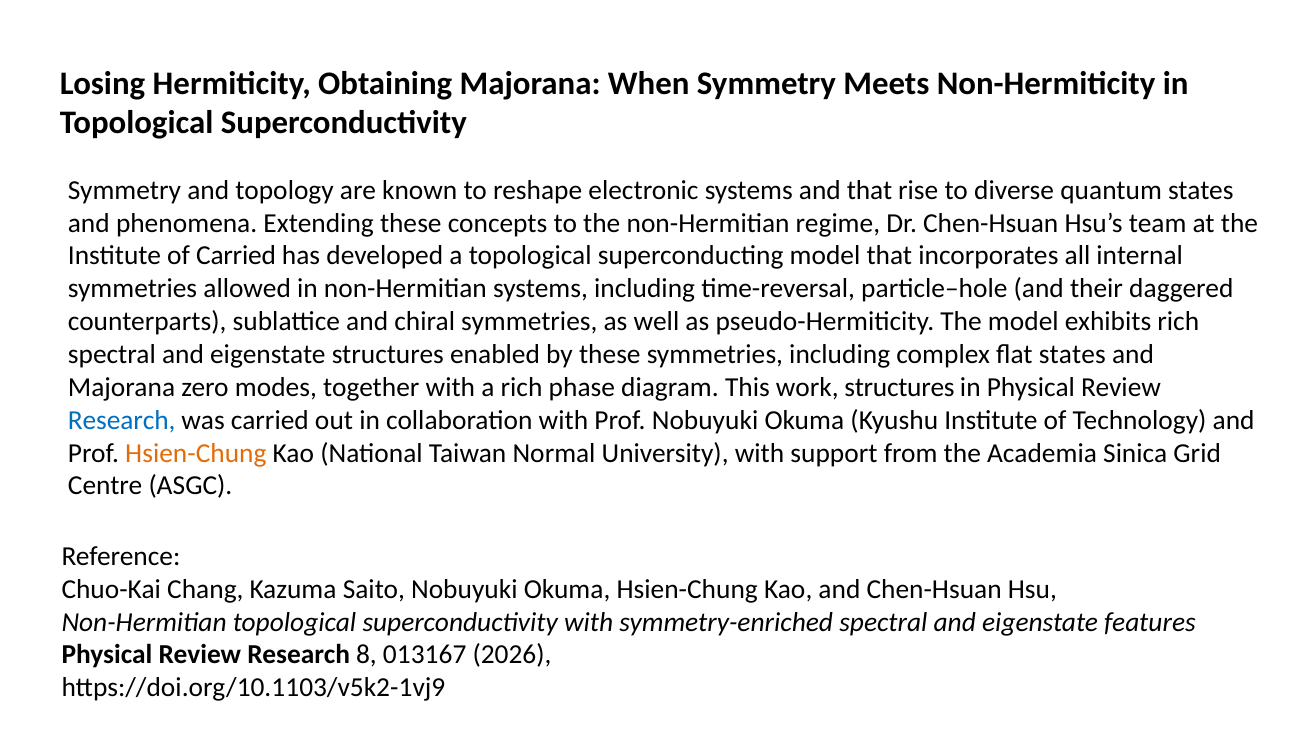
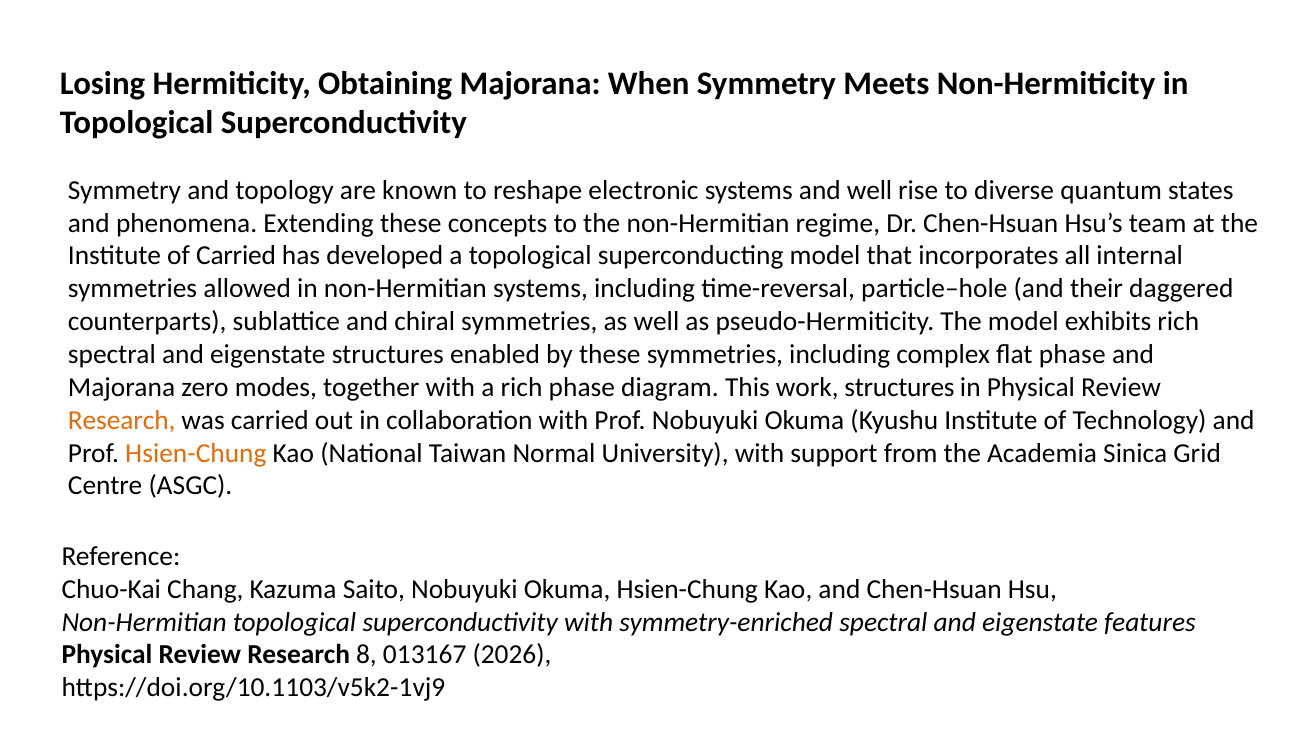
and that: that -> well (870, 190)
flat states: states -> phase (1072, 355)
Research colour: blue -> orange (122, 420)
